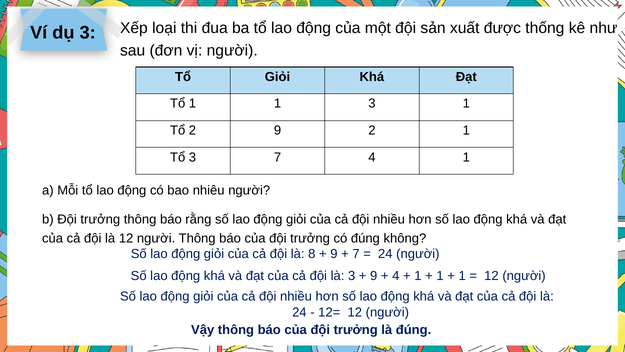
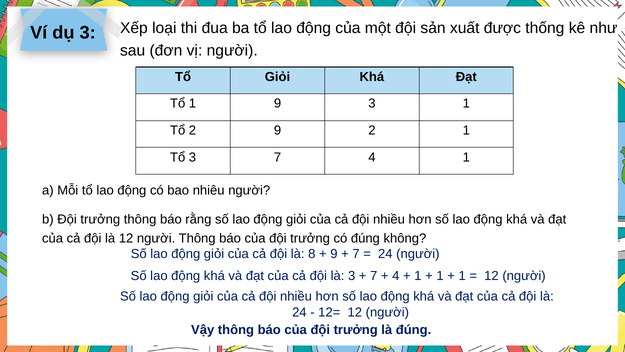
1 1: 1 -> 9 (278, 104)
9: 9 -> 7 (374, 276)
